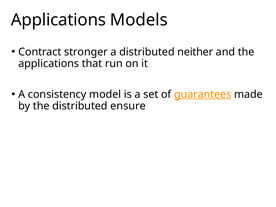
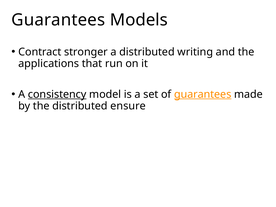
Applications: Applications -> Guarantees (58, 20)
neither: neither -> writing (195, 52)
consistency underline: none -> present (57, 94)
